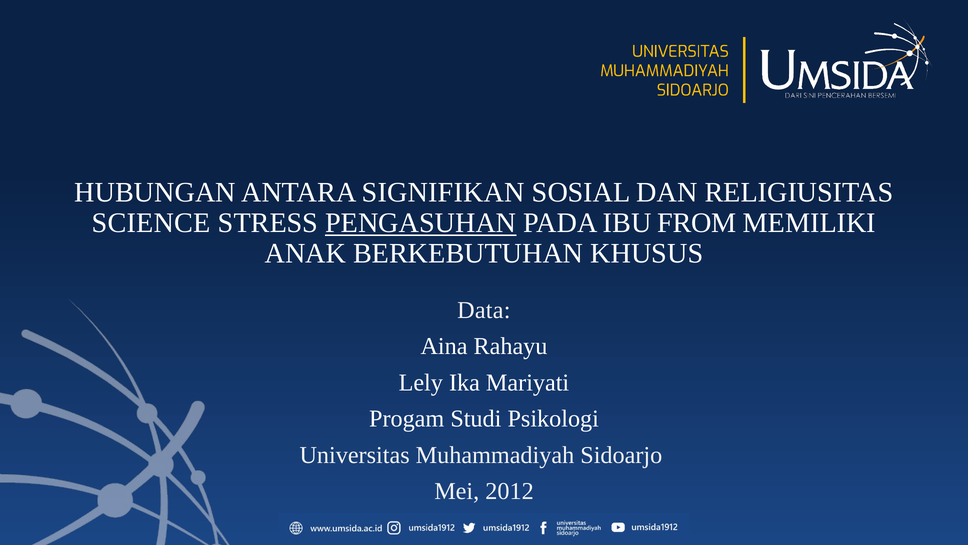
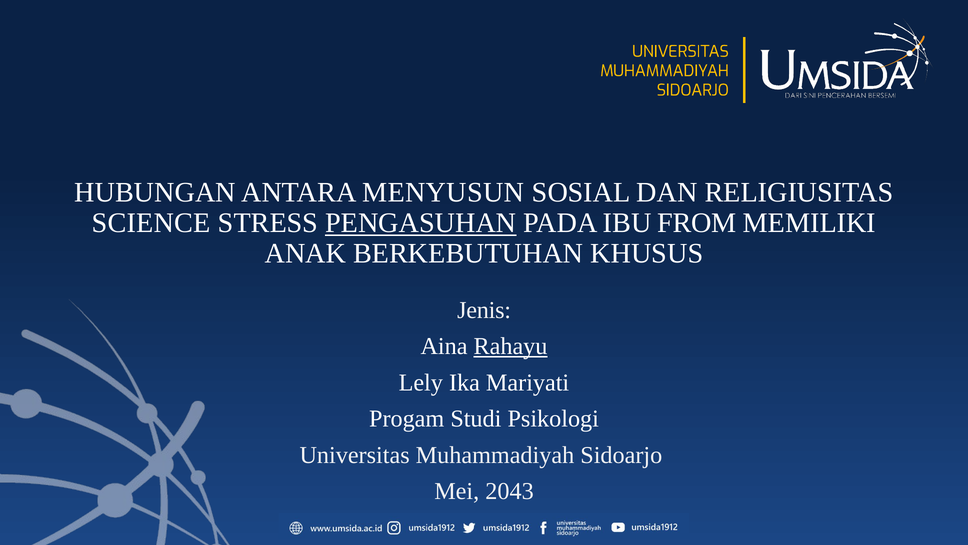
SIGNIFIKAN: SIGNIFIKAN -> MENYUSUN (443, 192)
Data: Data -> Jenis (484, 310)
Rahayu underline: none -> present (510, 346)
2012: 2012 -> 2043 (510, 491)
